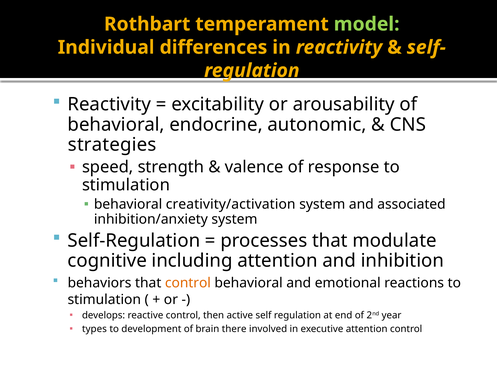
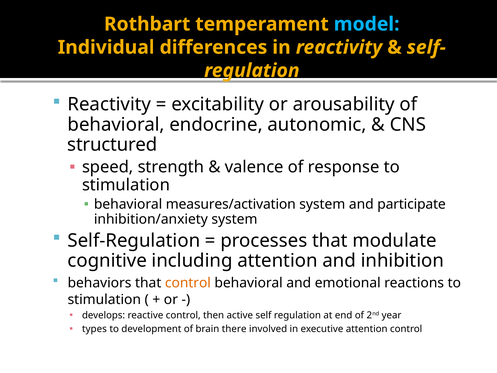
model colour: light green -> light blue (367, 24)
strategies: strategies -> structured (112, 145)
creativity/activation: creativity/activation -> measures/activation (231, 204)
associated: associated -> participate (412, 204)
